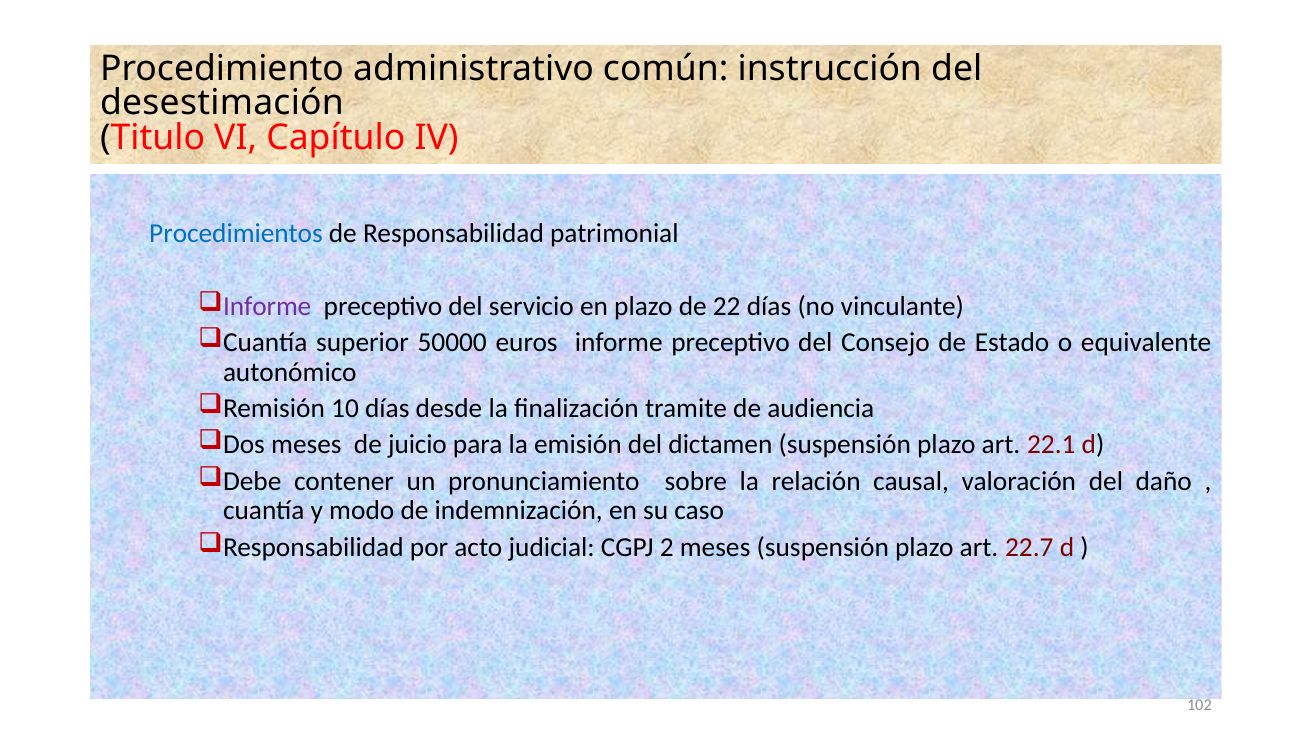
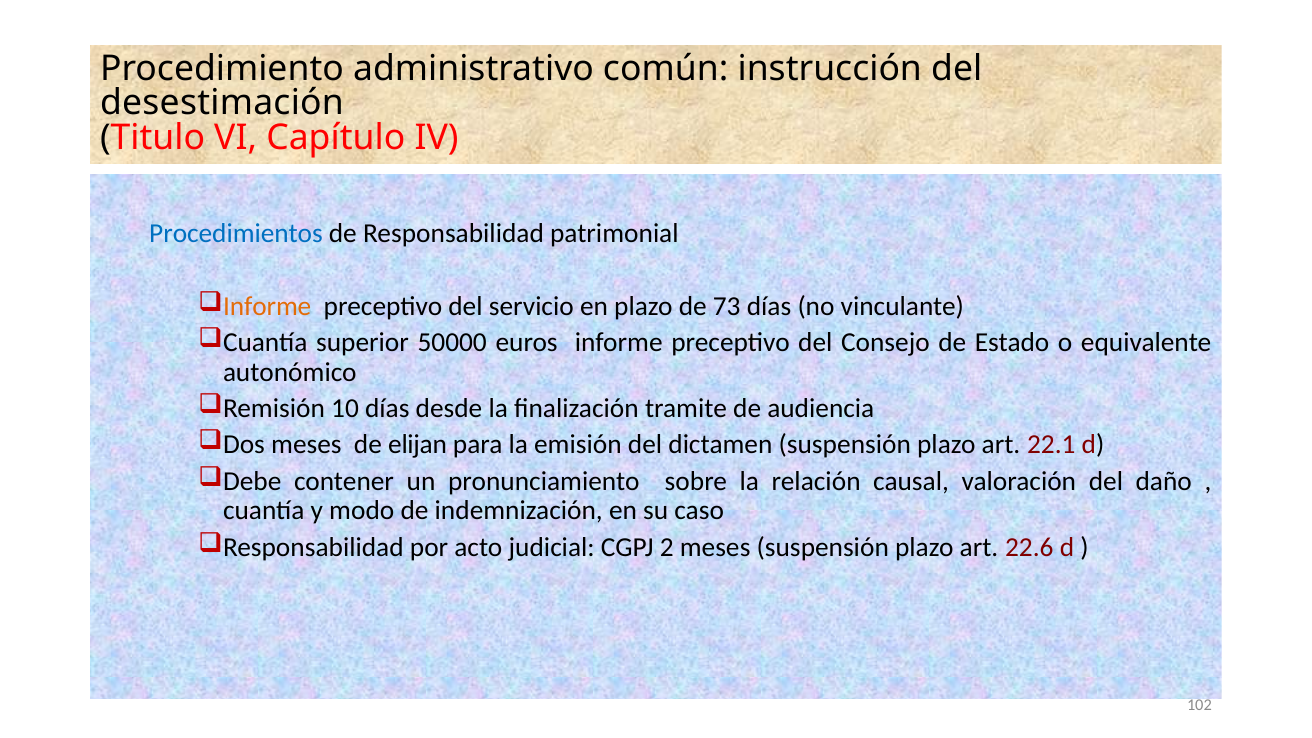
Informe colour: purple -> orange (267, 306)
22: 22 -> 73 (727, 306)
juicio: juicio -> elijan (418, 445)
22.7: 22.7 -> 22.6 (1029, 547)
